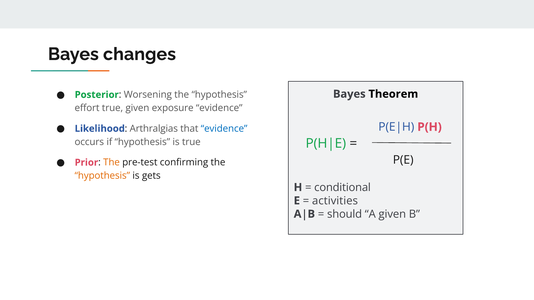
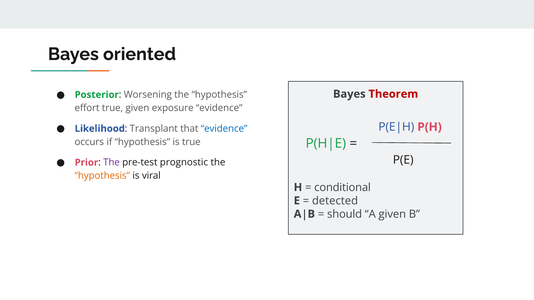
changes: changes -> oriented (140, 54)
Theorem colour: black -> red (393, 94)
Arthralgias: Arthralgias -> Transplant (154, 129)
The colour: orange -> purple (112, 163)
confirming: confirming -> prognostic (184, 163)
gets: gets -> viral (151, 176)
activities: activities -> detected (335, 201)
